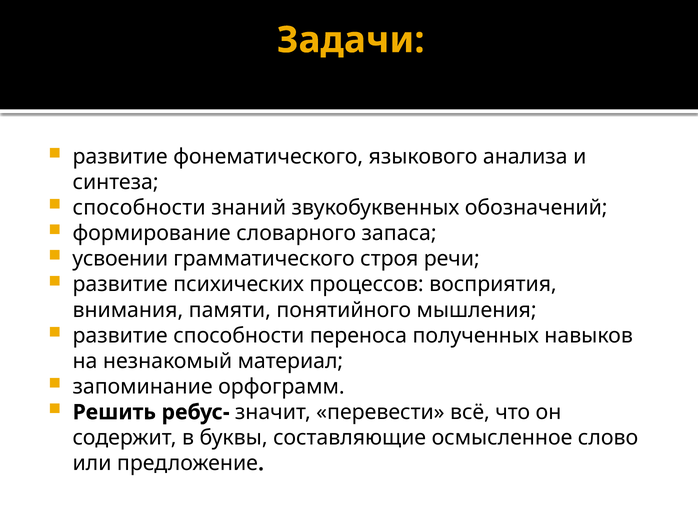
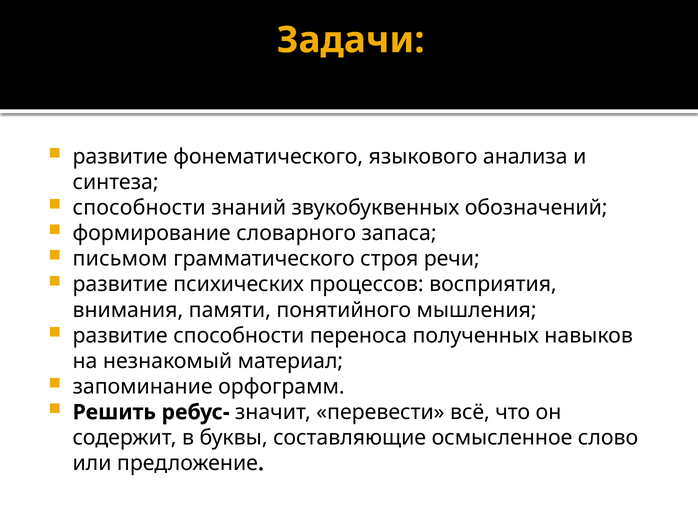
усвоении: усвоении -> письмом (120, 259)
